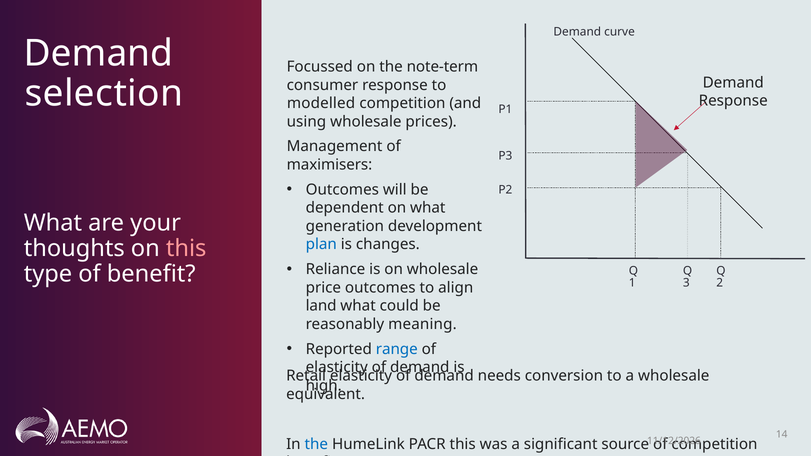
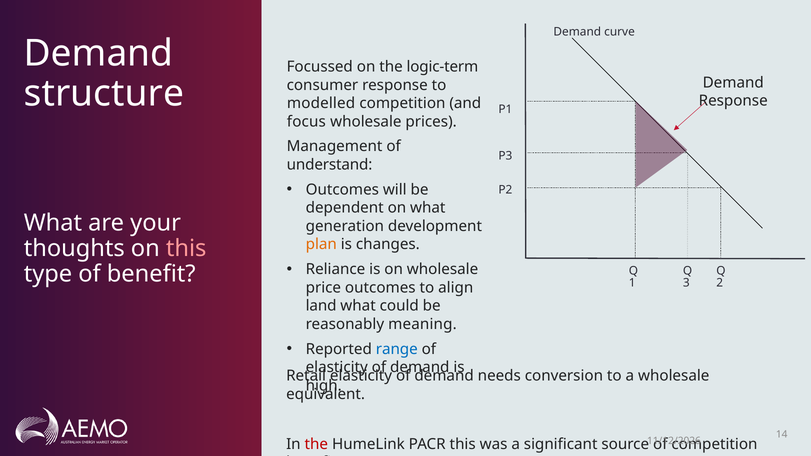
note-term: note-term -> logic-term (442, 67)
selection: selection -> structure (104, 93)
using: using -> focus (306, 122)
maximisers: maximisers -> understand (330, 165)
plan colour: blue -> orange (321, 245)
the colour: blue -> red (316, 444)
